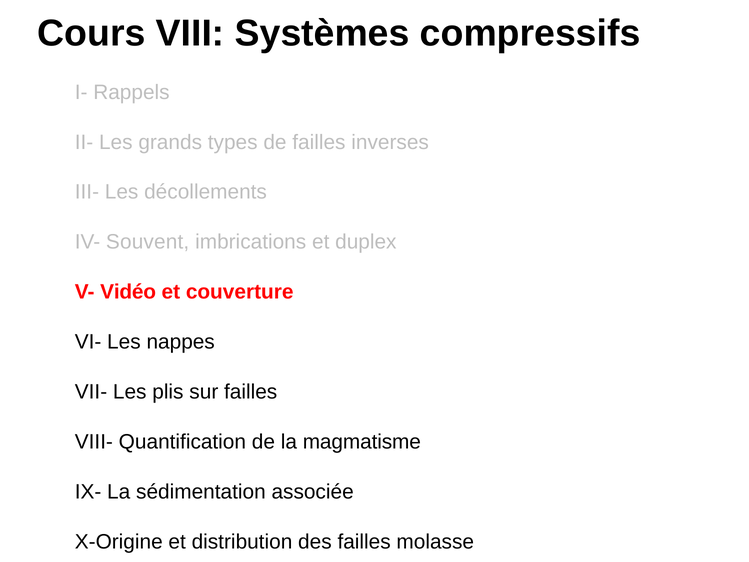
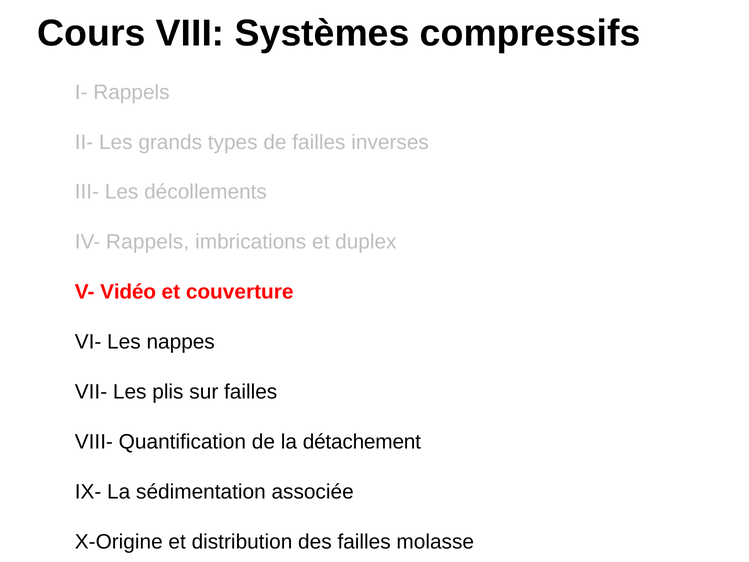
IV- Souvent: Souvent -> Rappels (148, 242)
magmatisme: magmatisme -> détachement (362, 442)
